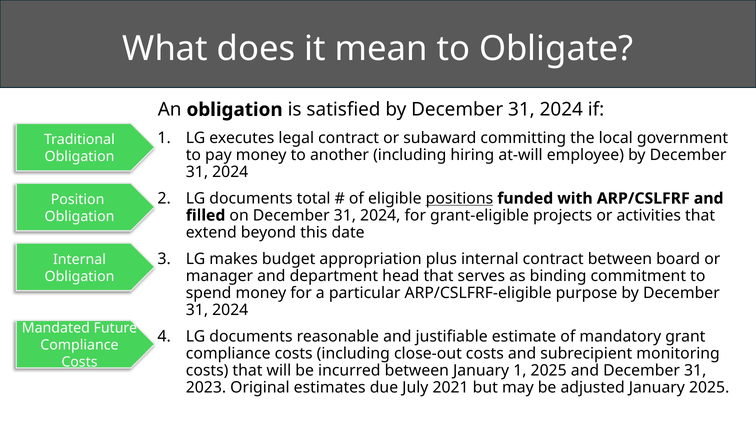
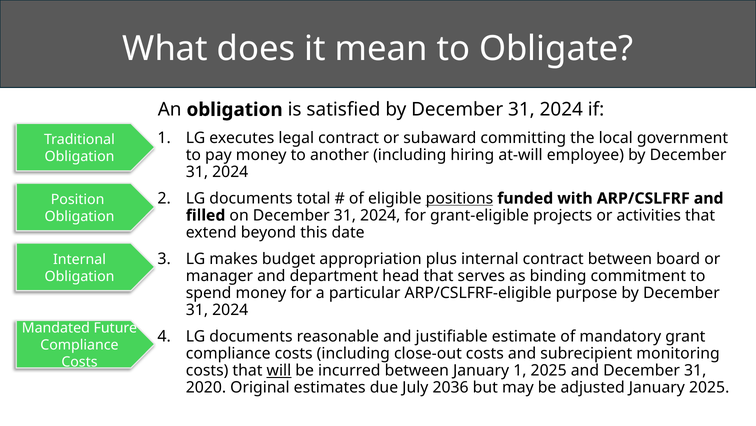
will underline: none -> present (279, 370)
2023: 2023 -> 2020 (206, 387)
2021: 2021 -> 2036 (451, 387)
